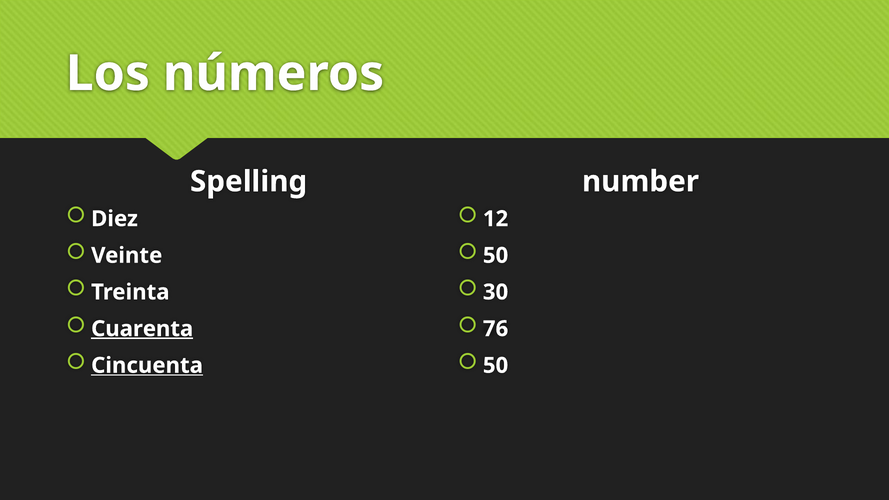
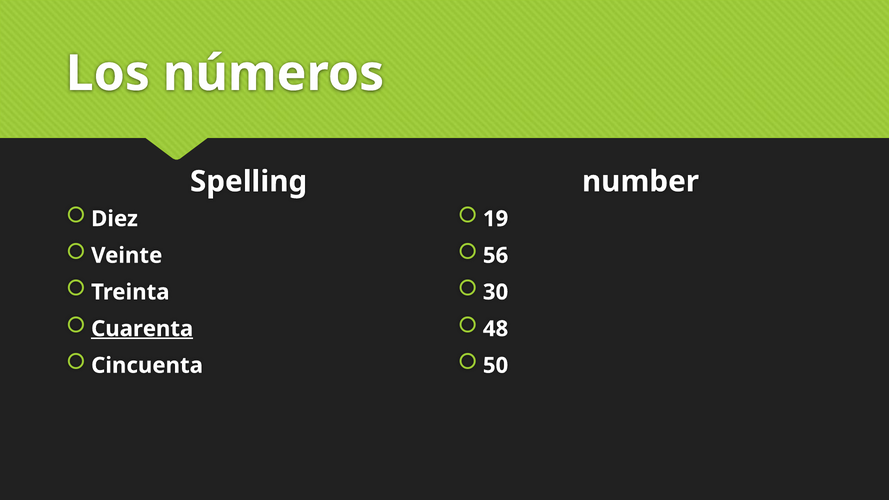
12: 12 -> 19 (496, 219)
50: 50 -> 56 (496, 256)
76: 76 -> 48 (496, 329)
Cincuenta underline: present -> none (147, 366)
